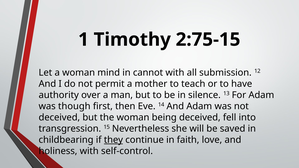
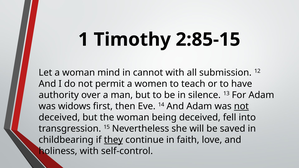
2:75-15: 2:75-15 -> 2:85-15 (208, 40)
mother: mother -> women (151, 84)
though: though -> widows (74, 106)
not underline: none -> present (241, 106)
